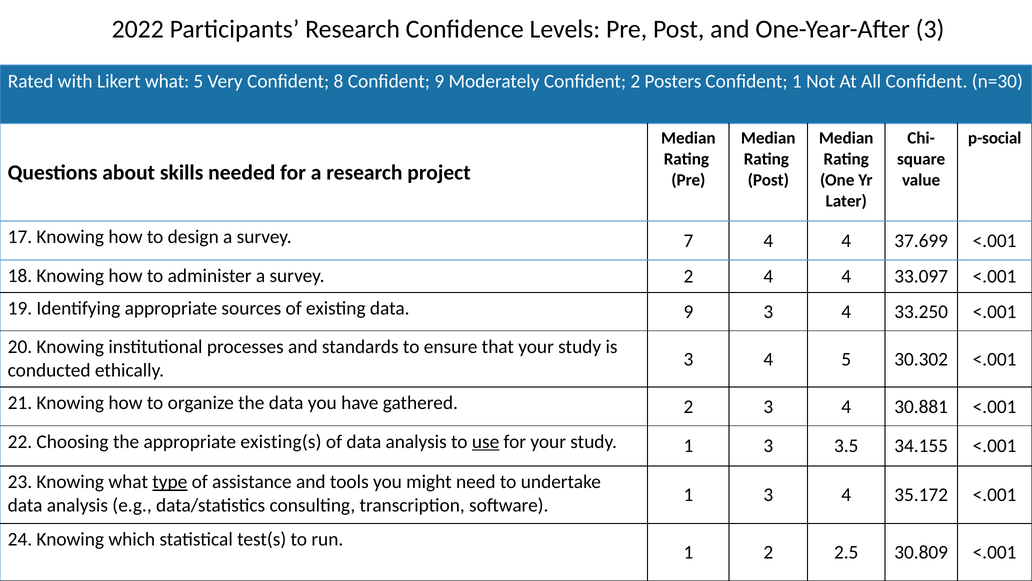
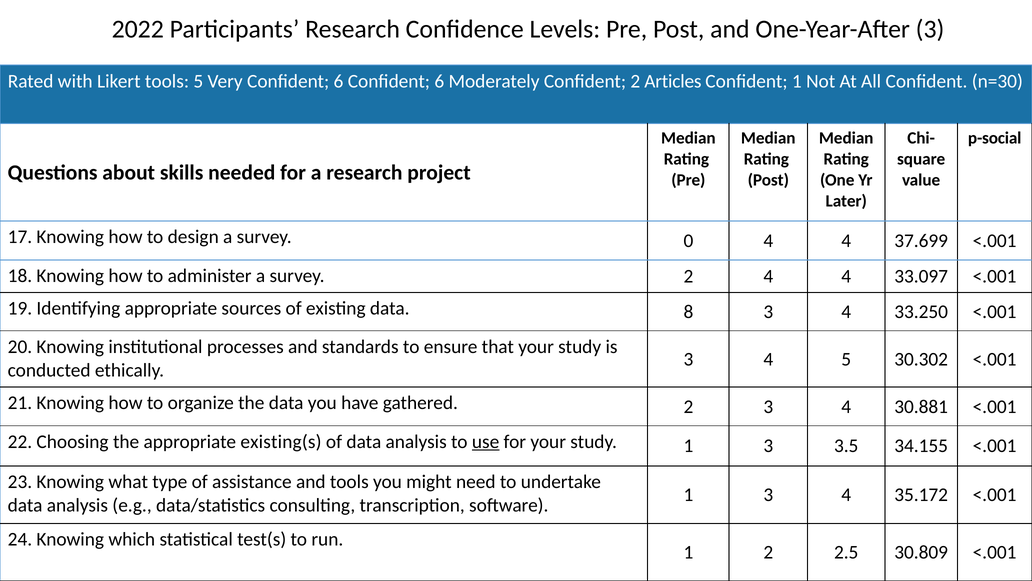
Likert what: what -> tools (167, 81)
Very Confident 8: 8 -> 6 (339, 81)
9: 9 -> 6 (439, 81)
Posters: Posters -> Articles (673, 81)
7: 7 -> 0 (688, 240)
data 9: 9 -> 8 (688, 312)
type underline: present -> none (170, 481)
